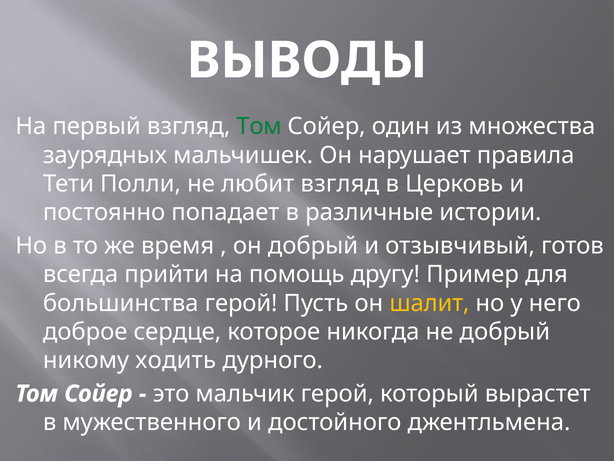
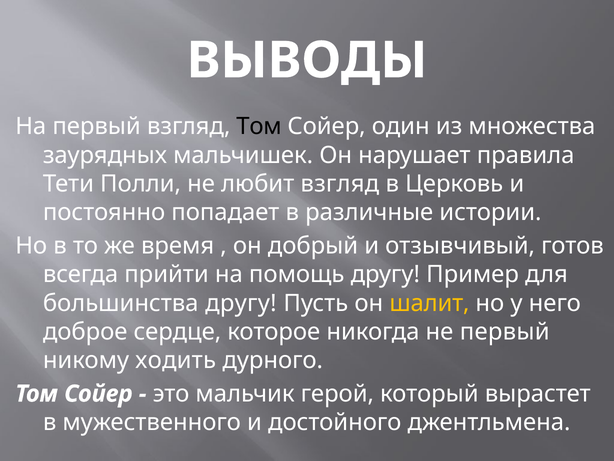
Том colour: green -> black (259, 126)
большинства герой: герой -> другу (241, 303)
не добрый: добрый -> первый (505, 331)
